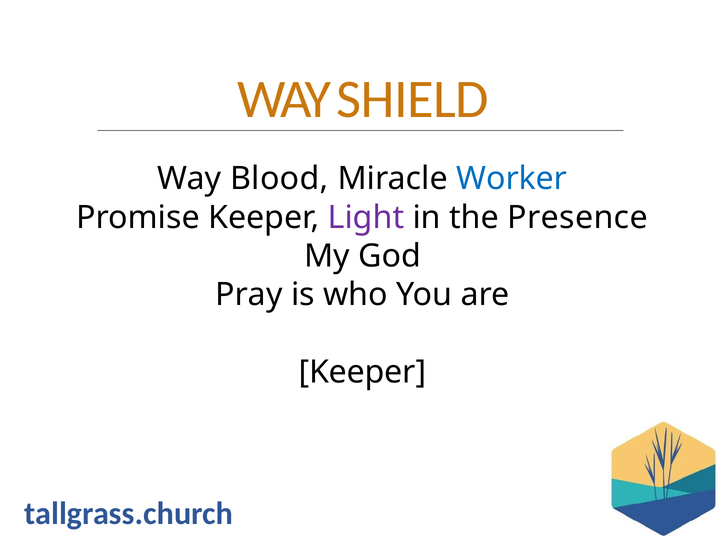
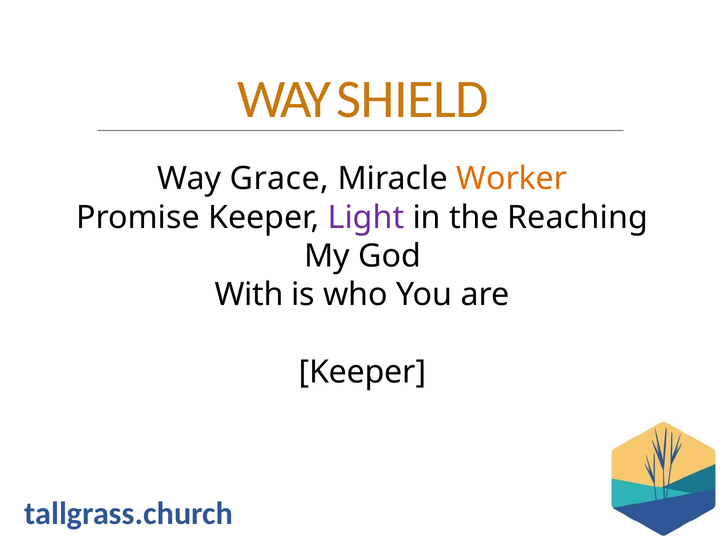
Blood: Blood -> Grace (279, 179)
Worker colour: blue -> orange (512, 179)
Presence: Presence -> Reaching (578, 217)
Pray: Pray -> With (249, 295)
